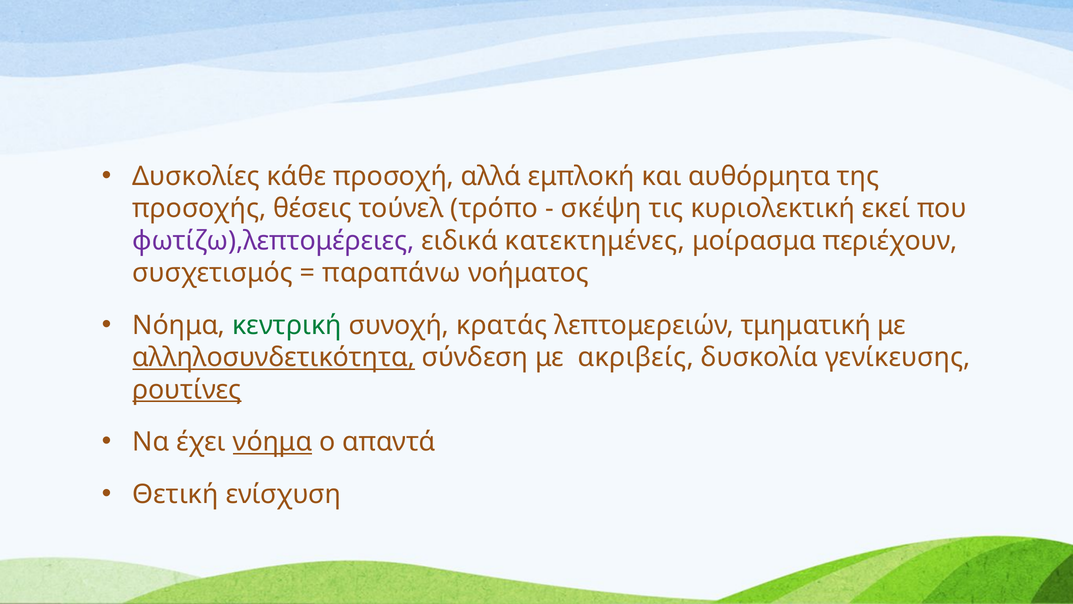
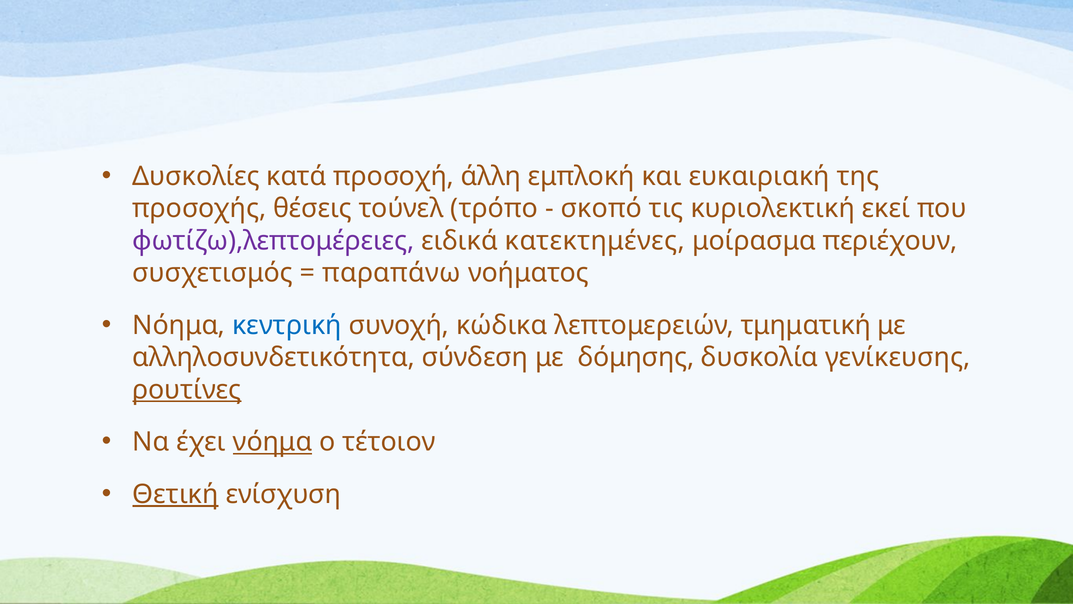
κάθε: κάθε -> κατά (297, 176)
αλλά: αλλά -> άλλη (491, 176)
αυθόρμητα: αυθόρμητα -> ευκαιριακή (759, 176)
σκέψη: σκέψη -> σκοπό (601, 208)
κεντρική colour: green -> blue (287, 325)
κρατάς: κρατάς -> κώδικα (502, 325)
αλληλοσυνδετικότητα underline: present -> none (274, 357)
ακριβείς: ακριβείς -> δόμησης (636, 357)
απαντά: απαντά -> τέτοιον (389, 442)
Θετική underline: none -> present (175, 494)
